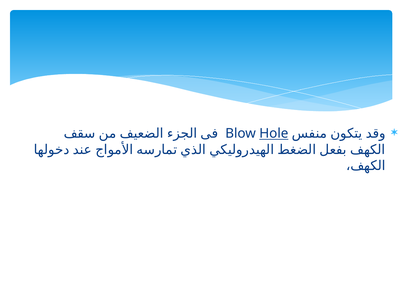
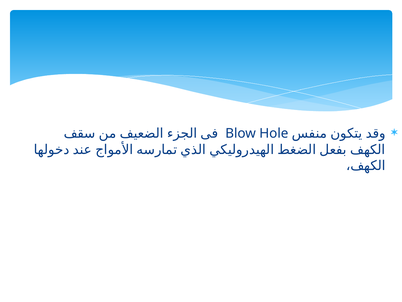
Hole underline: present -> none (274, 133)
